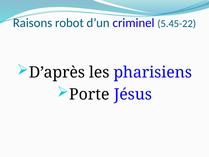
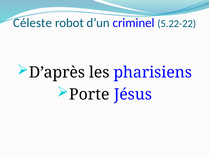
Raisons: Raisons -> Céleste (32, 23)
5.45-22: 5.45-22 -> 5.22-22 (177, 24)
